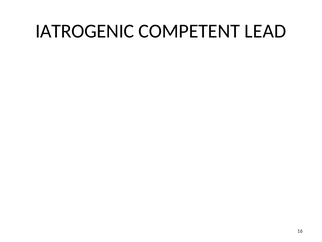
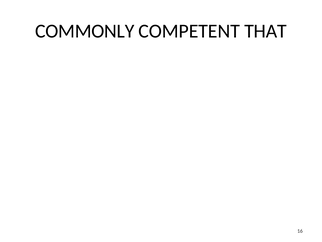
IATROGENIC: IATROGENIC -> COMMONLY (85, 31)
LEAD: LEAD -> THAT (265, 31)
